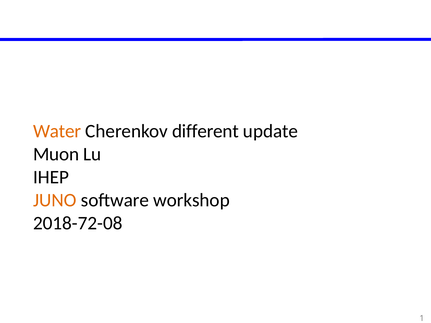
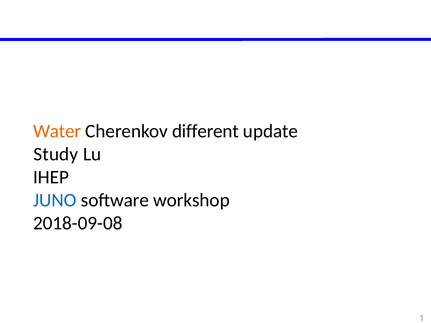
Muon: Muon -> Study (56, 154)
JUNO colour: orange -> blue (55, 200)
2018-72-08: 2018-72-08 -> 2018-09-08 (78, 223)
